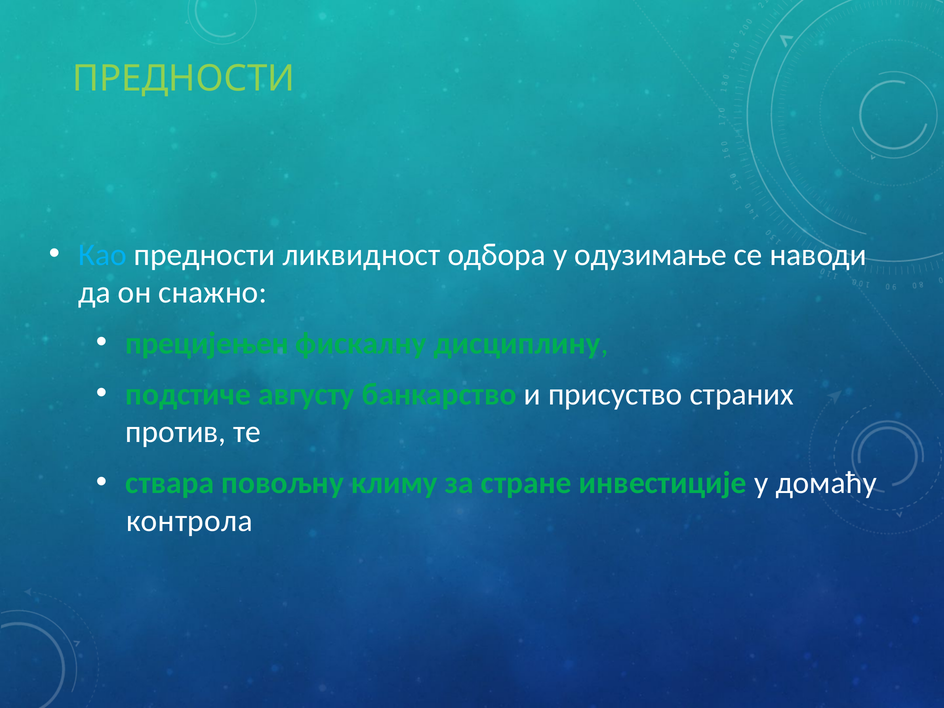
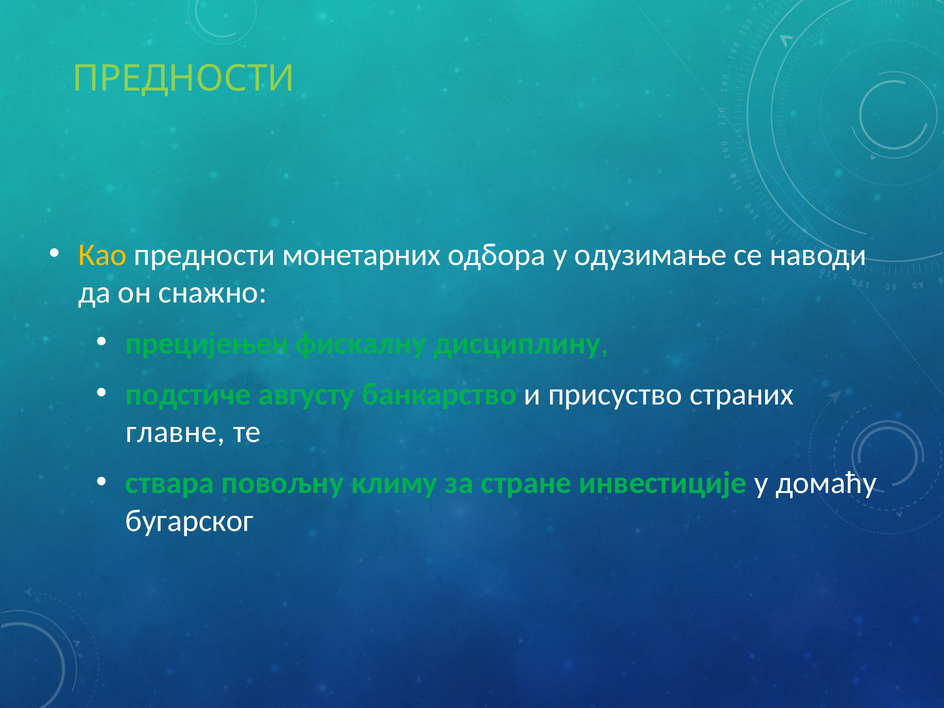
Као colour: light blue -> yellow (103, 255)
ликвидност: ликвидност -> монетарних (362, 255)
против: против -> главне (176, 432)
контрола: контрола -> бугарског (190, 521)
